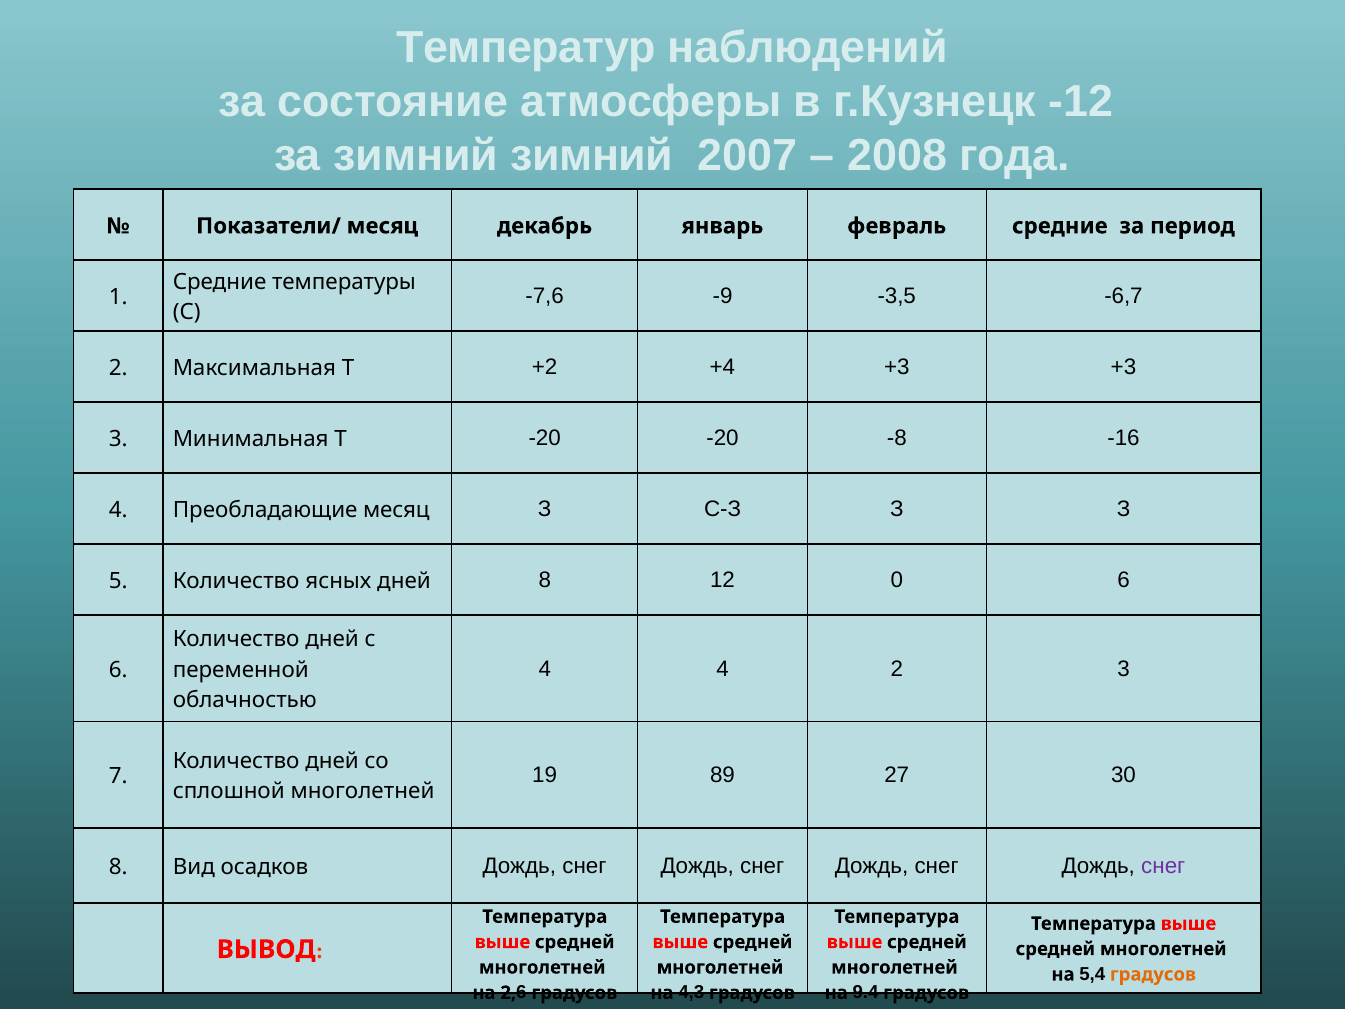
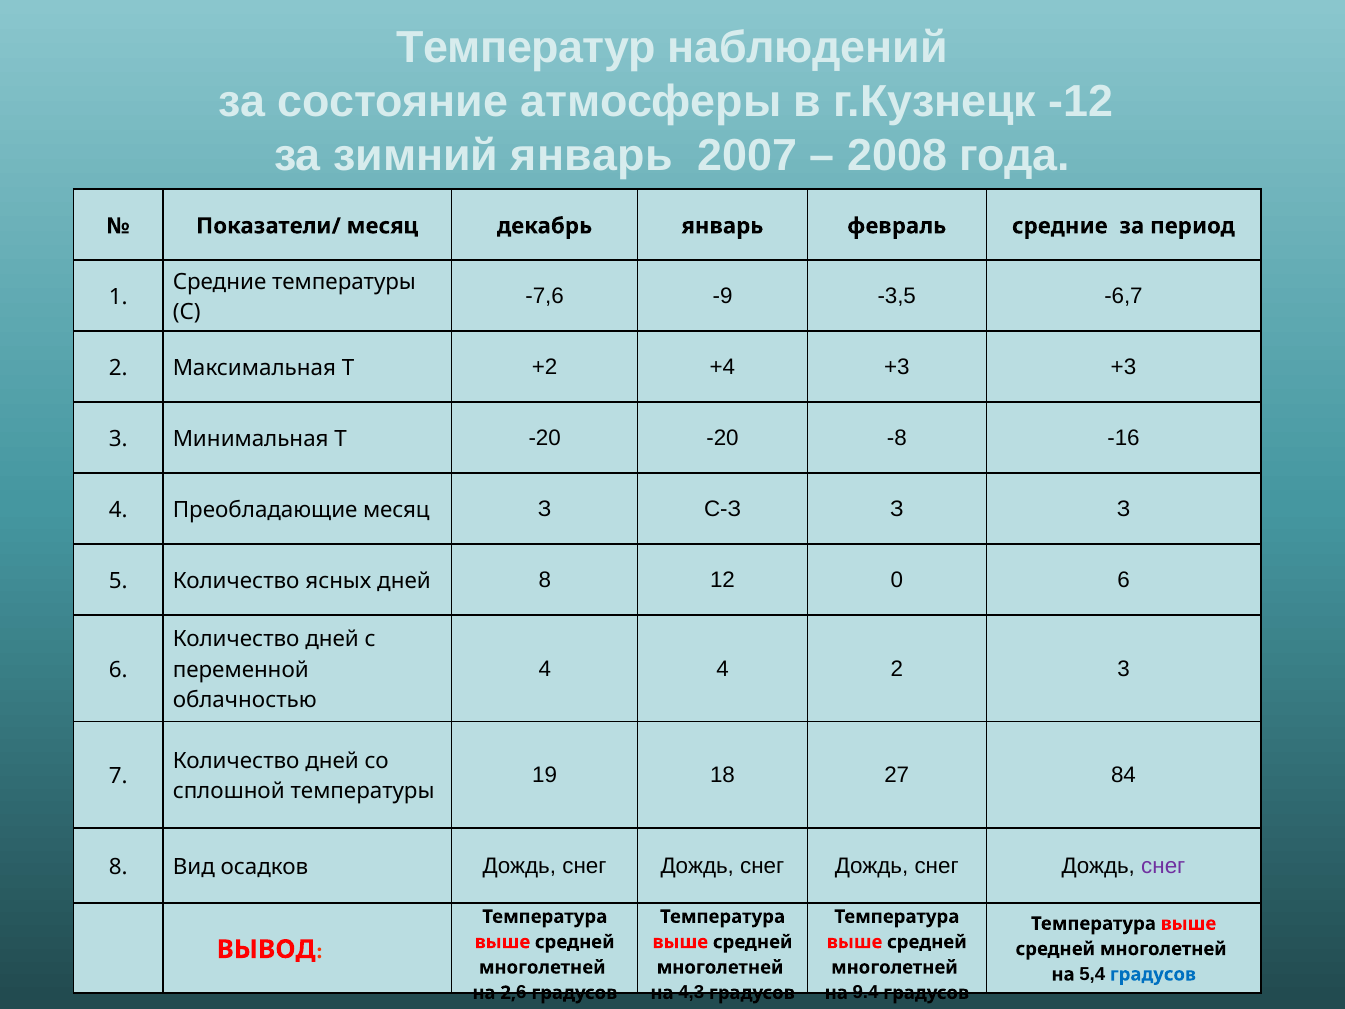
зимний зимний: зимний -> январь (592, 156)
89: 89 -> 18 (722, 775)
30: 30 -> 84 (1124, 775)
сплошной многолетней: многолетней -> температуры (363, 791)
градусов colour: orange -> blue (1153, 974)
